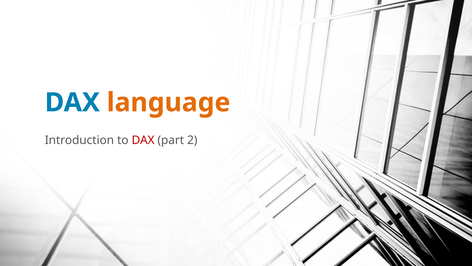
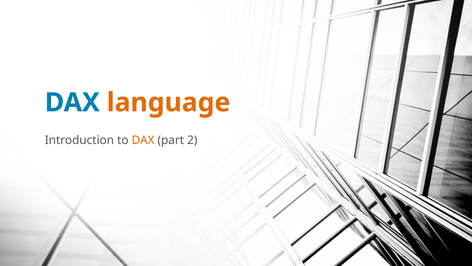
DAX colour: red -> orange (143, 140)
